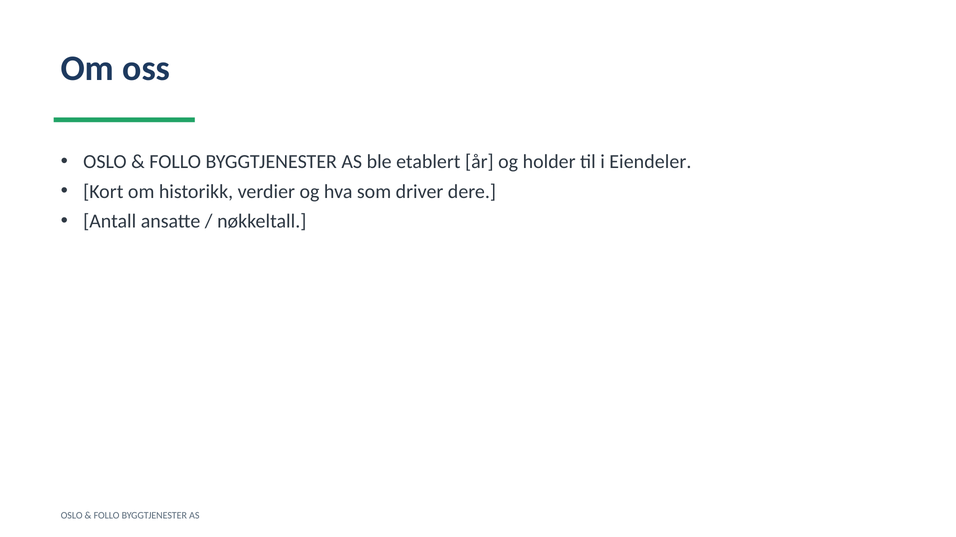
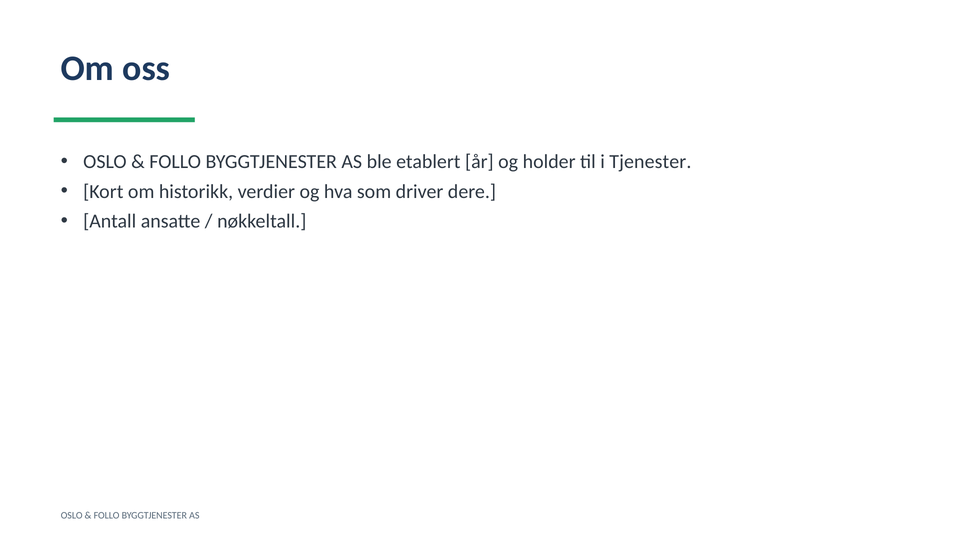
Eiendeler: Eiendeler -> Tjenester (650, 162)
